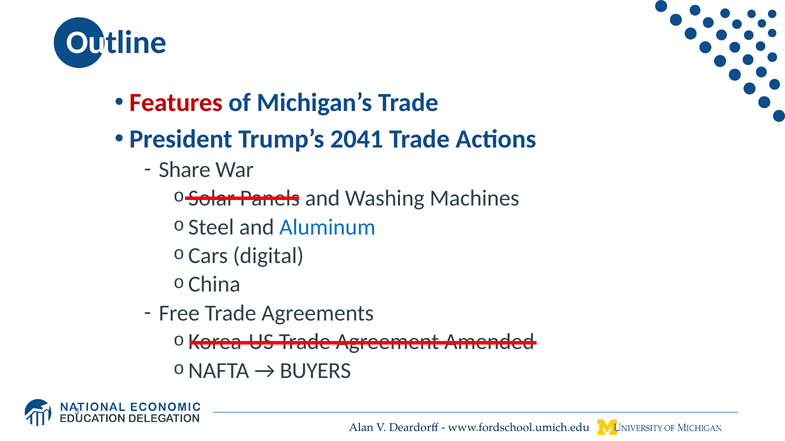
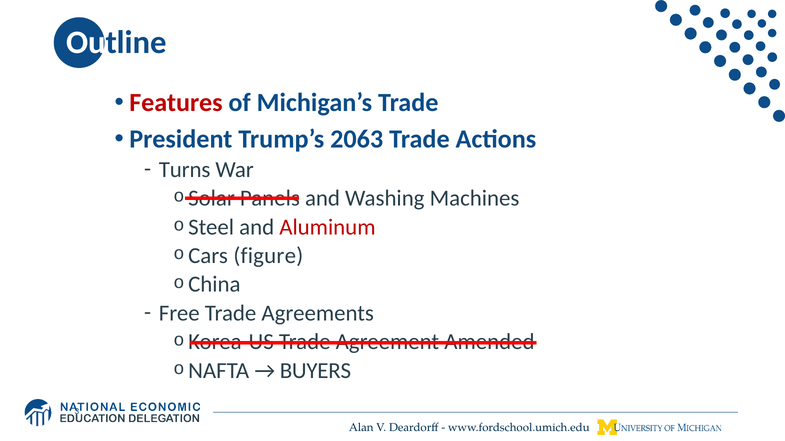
2041: 2041 -> 2063 (357, 139)
Share: Share -> Turns (185, 170)
Aluminum colour: blue -> red (327, 227)
digital: digital -> figure (268, 256)
